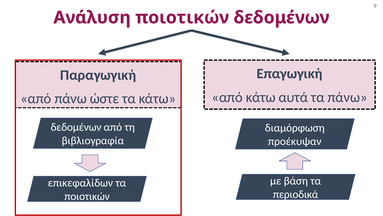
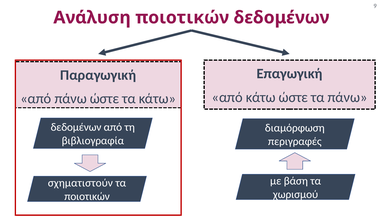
κάτω αυτά: αυτά -> ώστε (293, 97)
προέκυψαν: προέκυψαν -> περιγραφές (295, 141)
επικεφαλίδων: επικεφαλίδων -> σχηματιστούν (80, 182)
περιοδικά: περιοδικά -> χωρισμού (296, 194)
